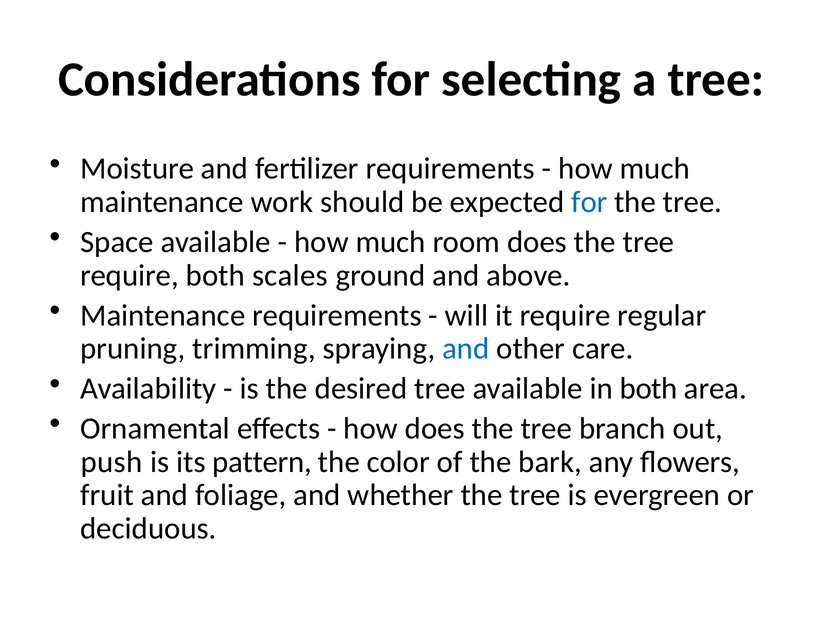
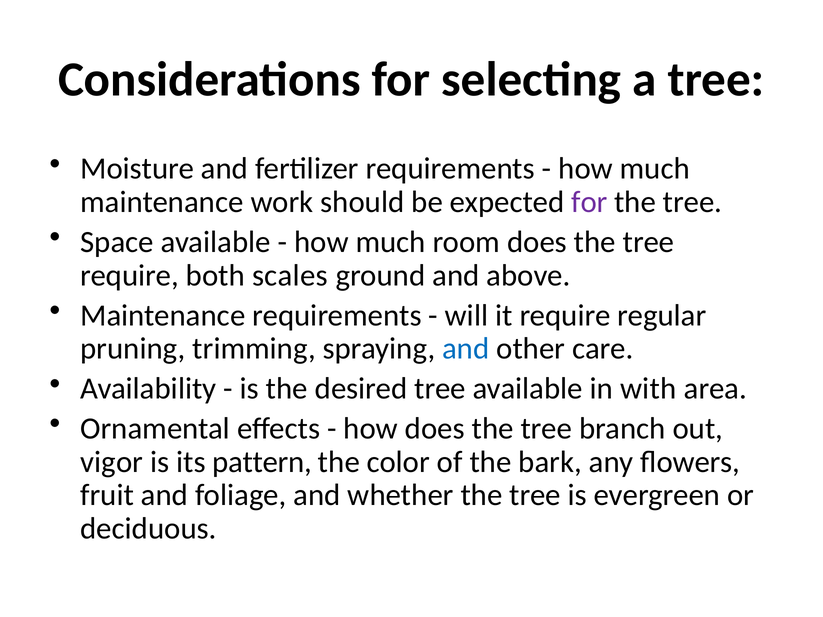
for colour: blue -> purple (589, 202)
in both: both -> with (648, 389)
push: push -> vigor (112, 462)
